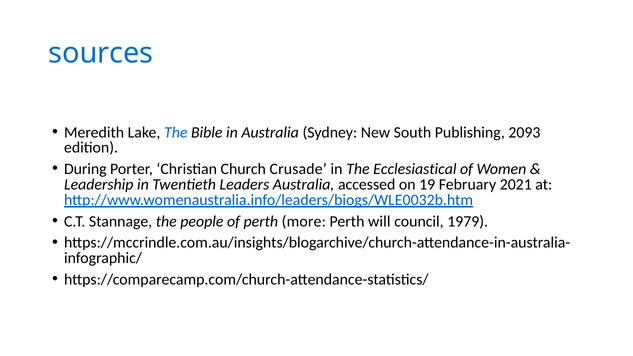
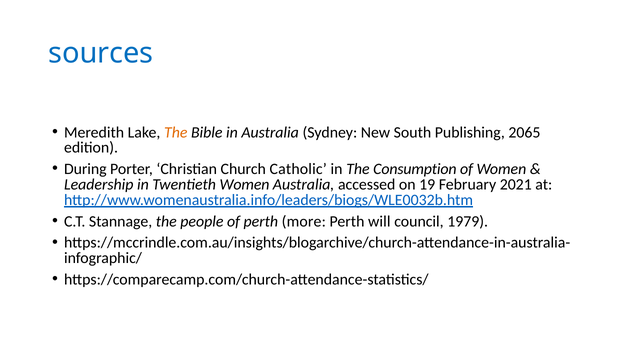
The colour: blue -> orange (176, 132)
2093: 2093 -> 2065 (524, 132)
Crusade: Crusade -> Catholic (298, 169)
Ecclesiastical: Ecclesiastical -> Consumption (415, 169)
Twentieth Leaders: Leaders -> Women (244, 184)
